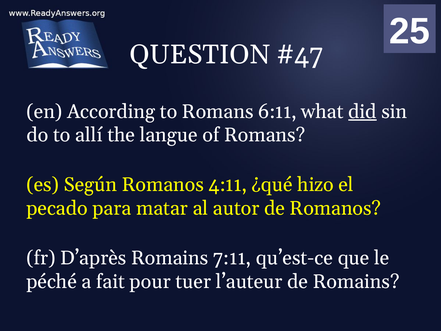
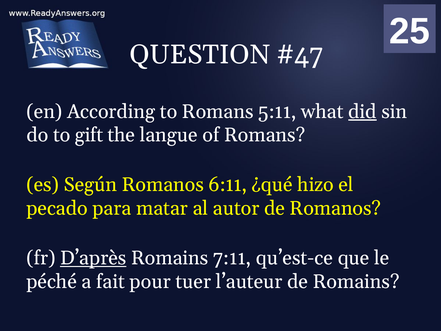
6:11: 6:11 -> 5:11 (277, 112)
allí: allí -> gift (89, 135)
4:11: 4:11 -> 6:11 (228, 185)
D’après underline: none -> present (93, 258)
